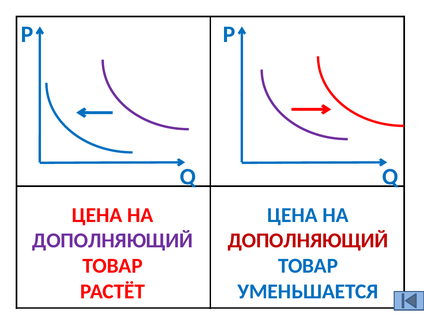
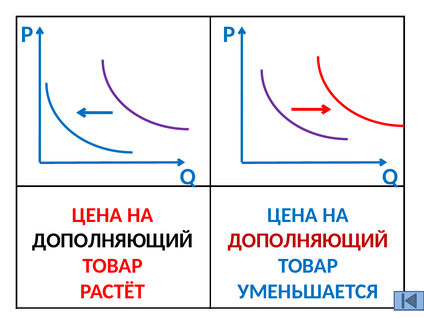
ДОПОЛНЯЮЩИЙ colour: purple -> black (113, 240)
